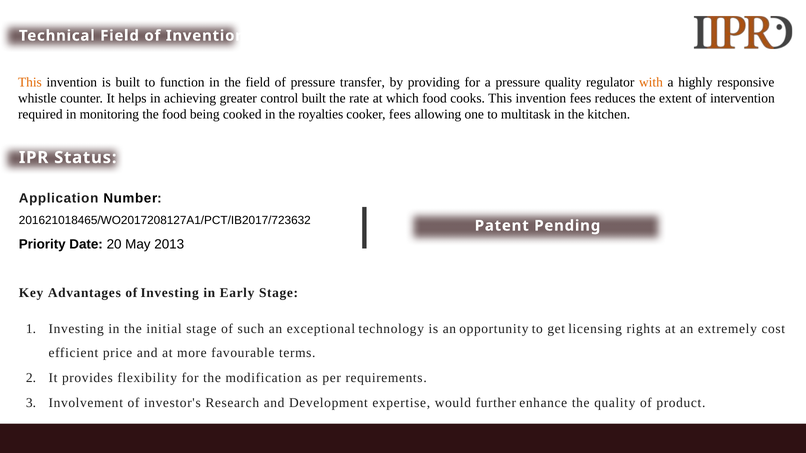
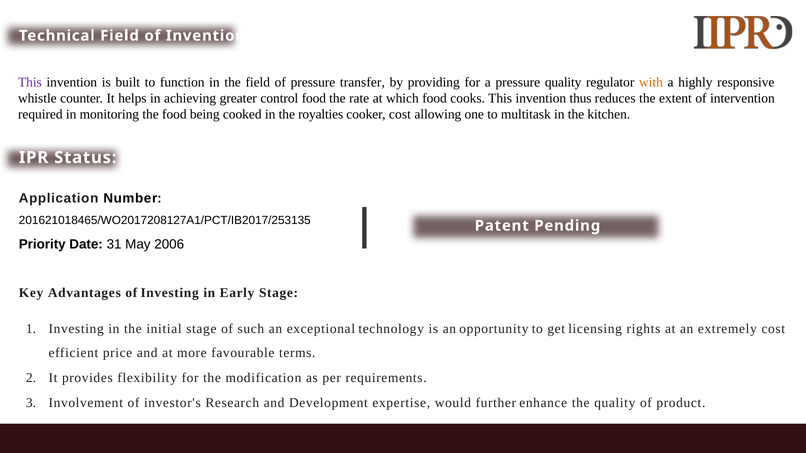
This colour: orange -> purple (30, 82)
control built: built -> food (314, 99)
invention fees: fees -> thus (581, 99)
cooker fees: fees -> cost (400, 115)
201621018465/WO2017208127A1/PCT/IB2017/723632: 201621018465/WO2017208127A1/PCT/IB2017/723632 -> 201621018465/WO2017208127A1/PCT/IB2017/253135 (165, 220)
20: 20 -> 31 (114, 244)
2013: 2013 -> 2006 (169, 244)
